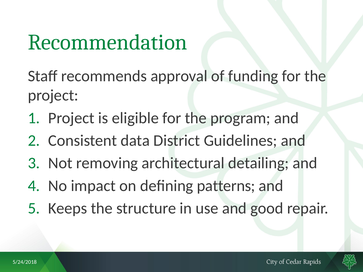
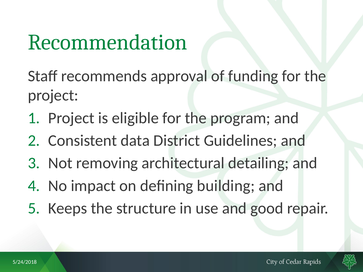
patterns: patterns -> building (226, 186)
